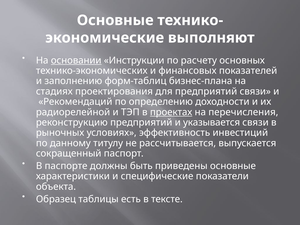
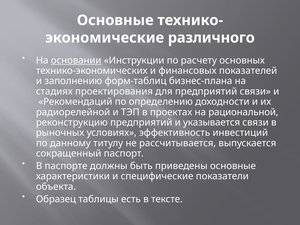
выполняют: выполняют -> различного (211, 38)
проектах underline: present -> none (171, 112)
перечисления: перечисления -> рациональной (243, 112)
